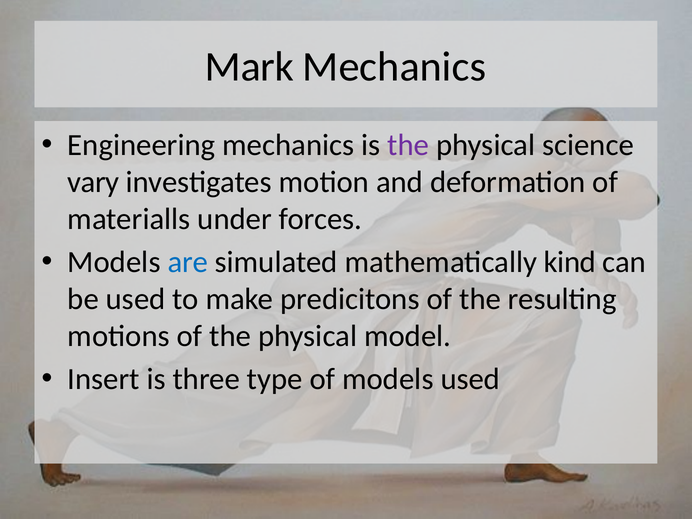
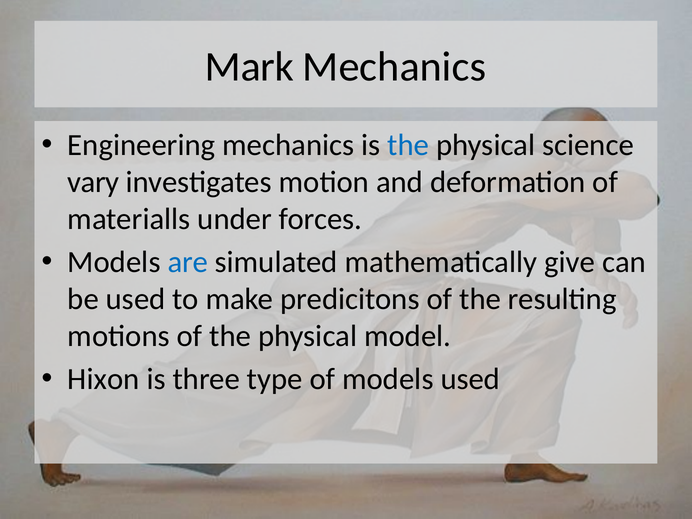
the colour: purple -> blue (408, 145)
kind: kind -> give (570, 262)
Insert: Insert -> Hixon (103, 379)
